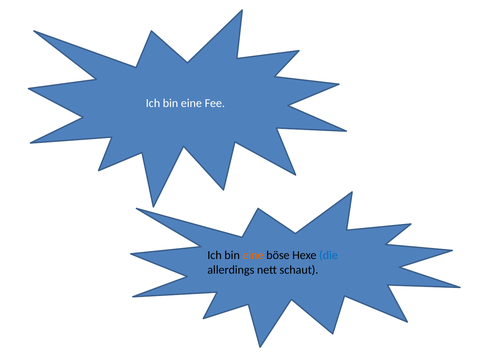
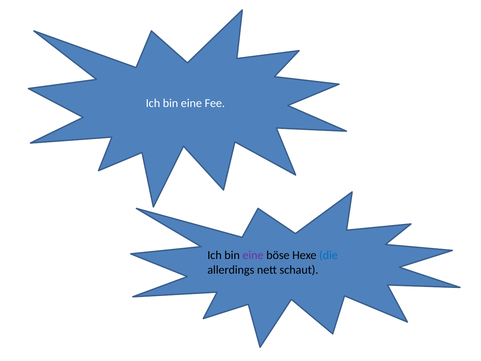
eine colour: orange -> purple (253, 255)
